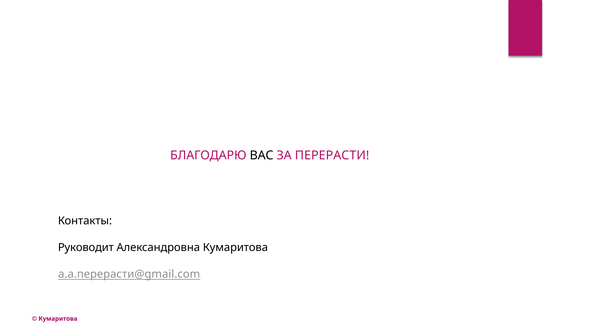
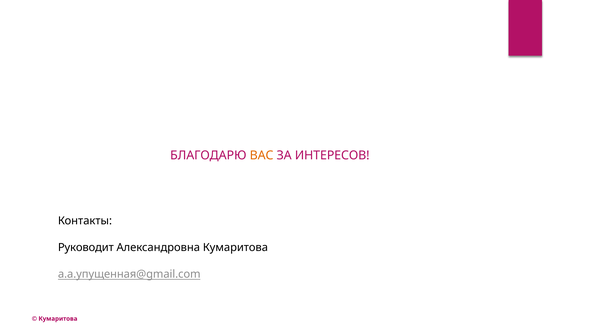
ВАС colour: black -> orange (262, 155)
ПЕРЕРАСТИ: ПЕРЕРАСТИ -> ИНТЕРЕСОВ (332, 155)
a.a.перерасти@gmail.com: a.a.перерасти@gmail.com -> a.a.упущенная@gmail.com (129, 274)
